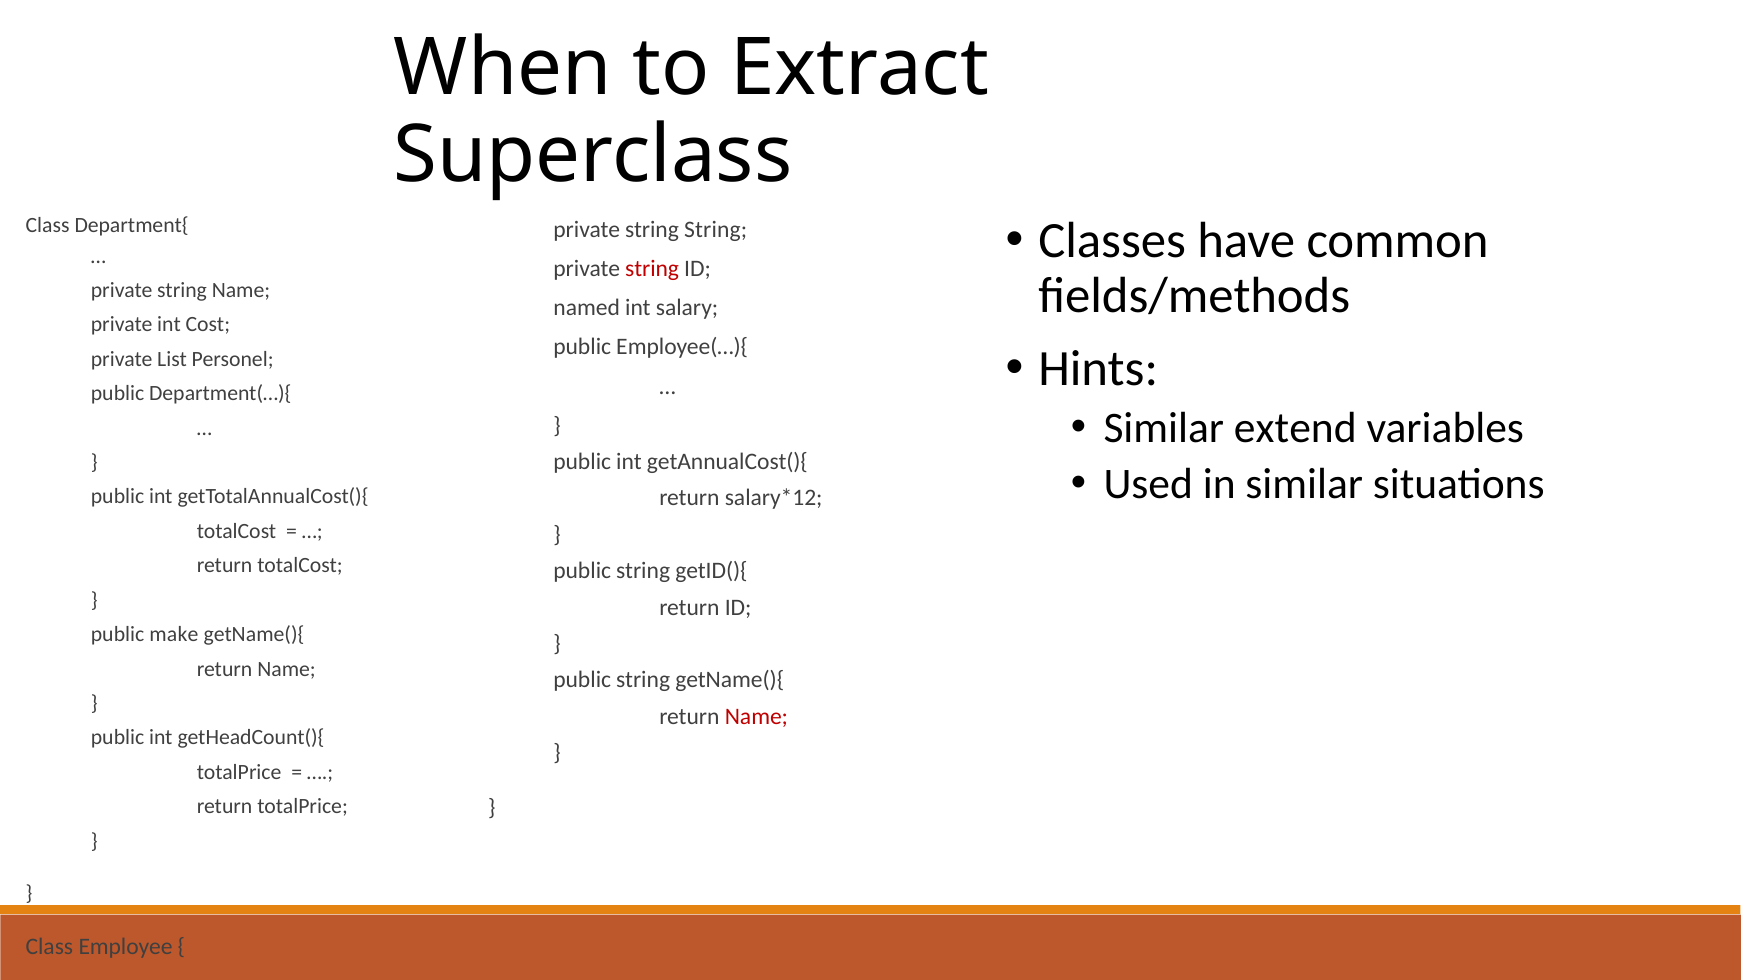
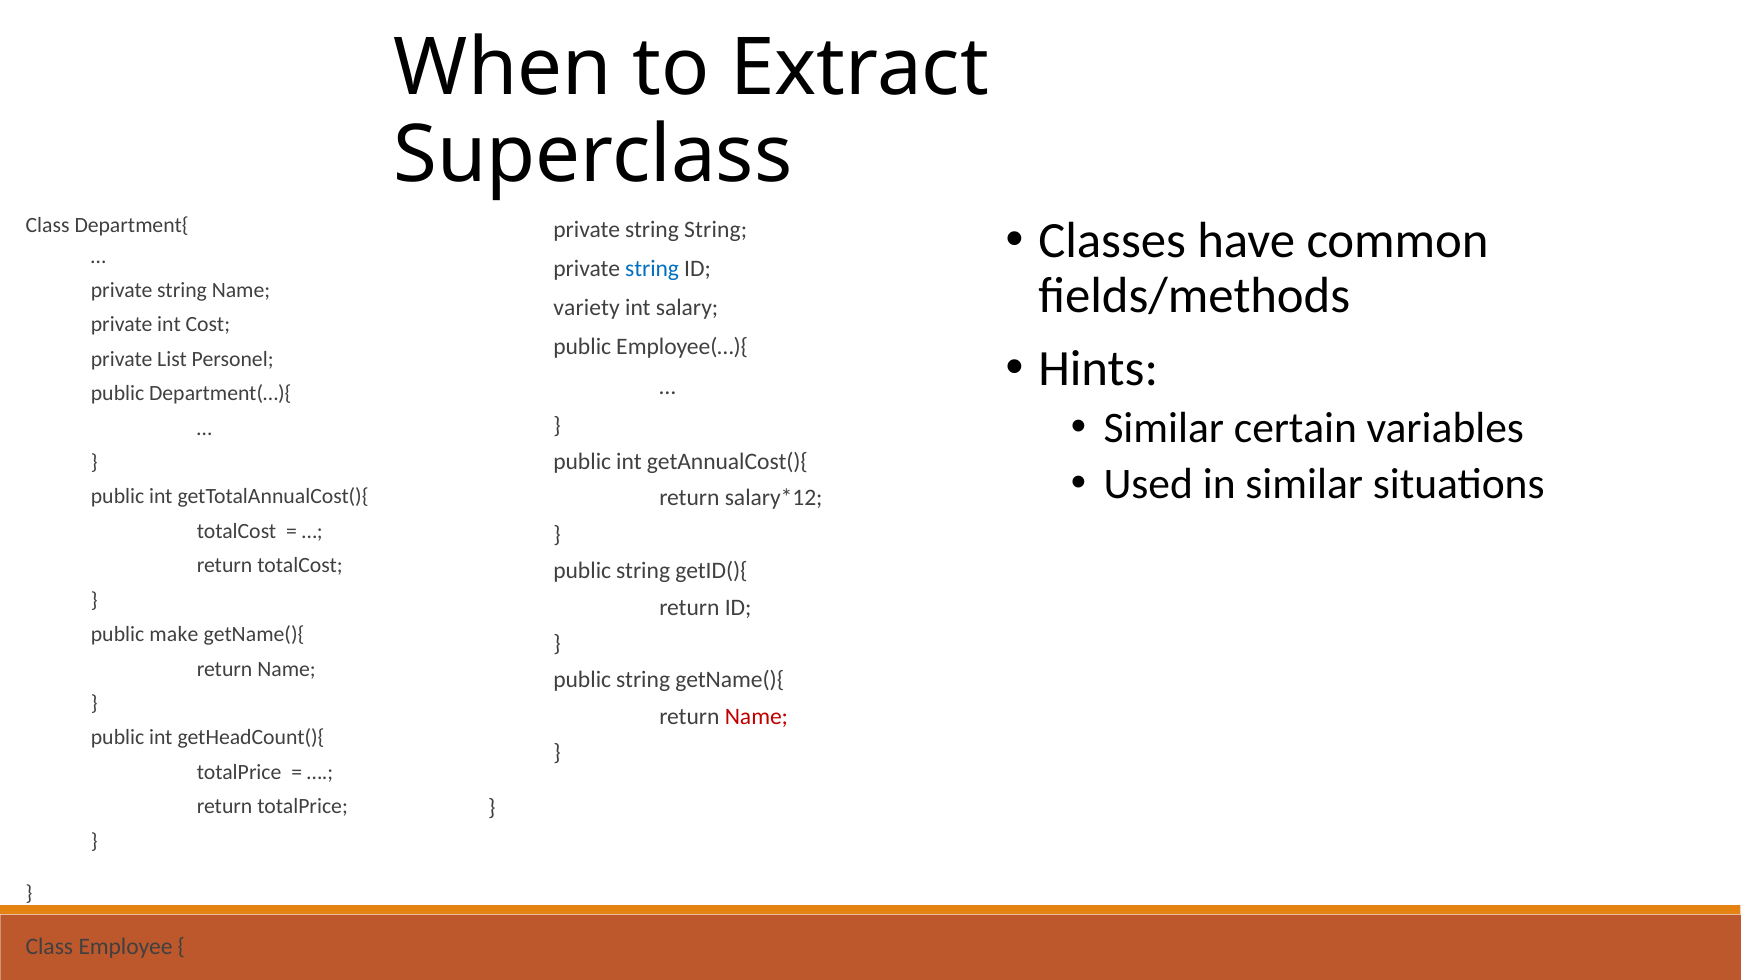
string colour: red -> blue (652, 268)
named: named -> variety (587, 308)
extend: extend -> certain (1295, 428)
